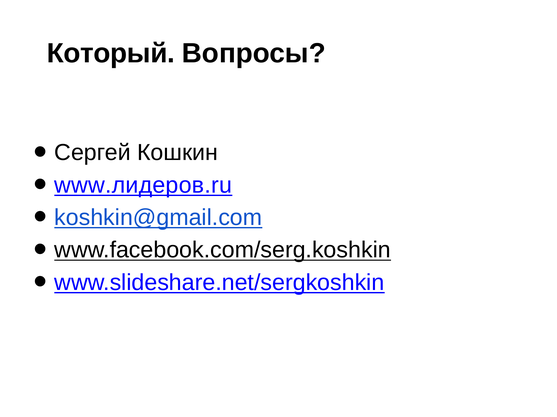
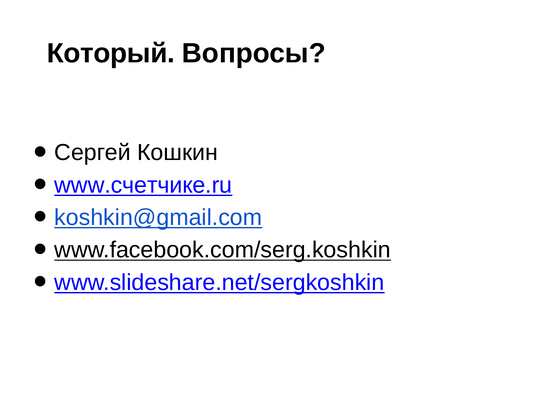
www.лидеров.ru: www.лидеров.ru -> www.счетчике.ru (143, 185)
